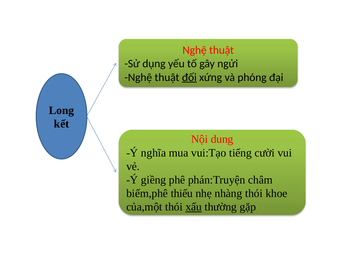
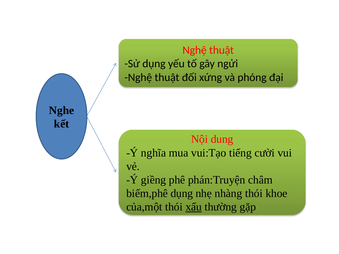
đối underline: present -> none (189, 77)
Long: Long -> Nghe (62, 110)
biếm,phê thiếu: thiếu -> dụng (182, 194)
